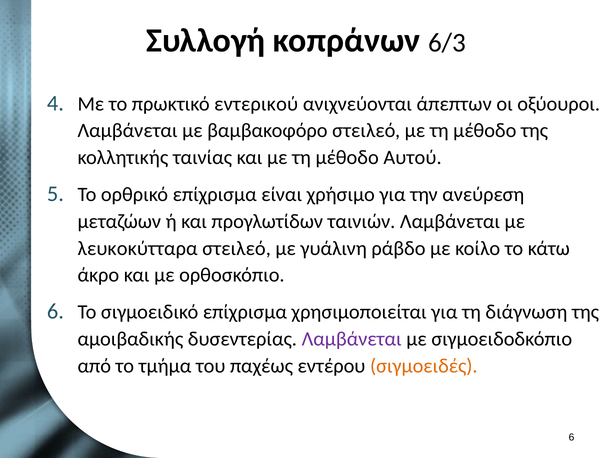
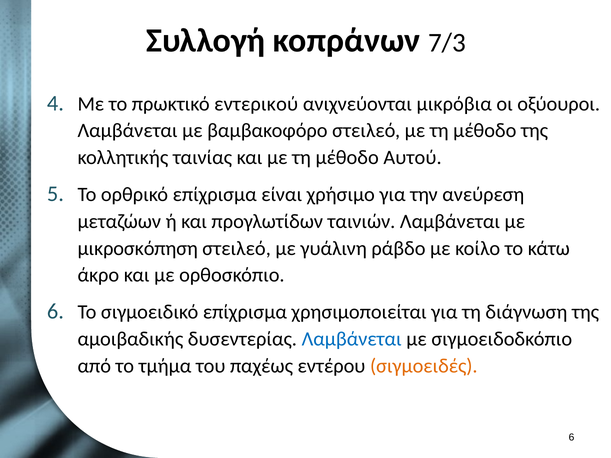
6/3: 6/3 -> 7/3 (447, 43)
άπεπτων: άπεπτων -> μικρόβια (454, 104)
λευκοκύτταρα: λευκοκύτταρα -> μικροσκόπηση (138, 248)
Λαμβάνεται colour: purple -> blue (352, 339)
